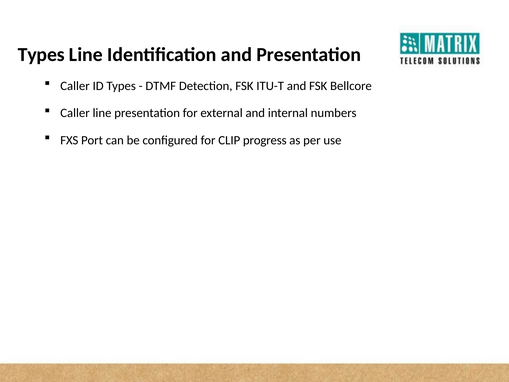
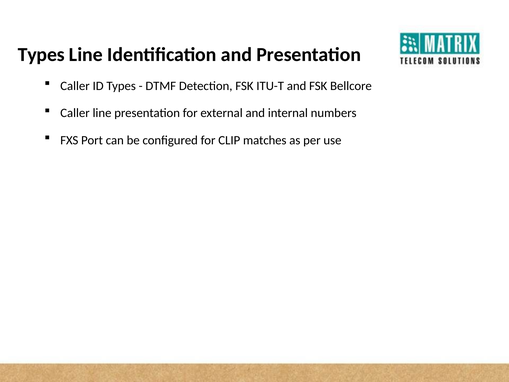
progress: progress -> matches (265, 140)
